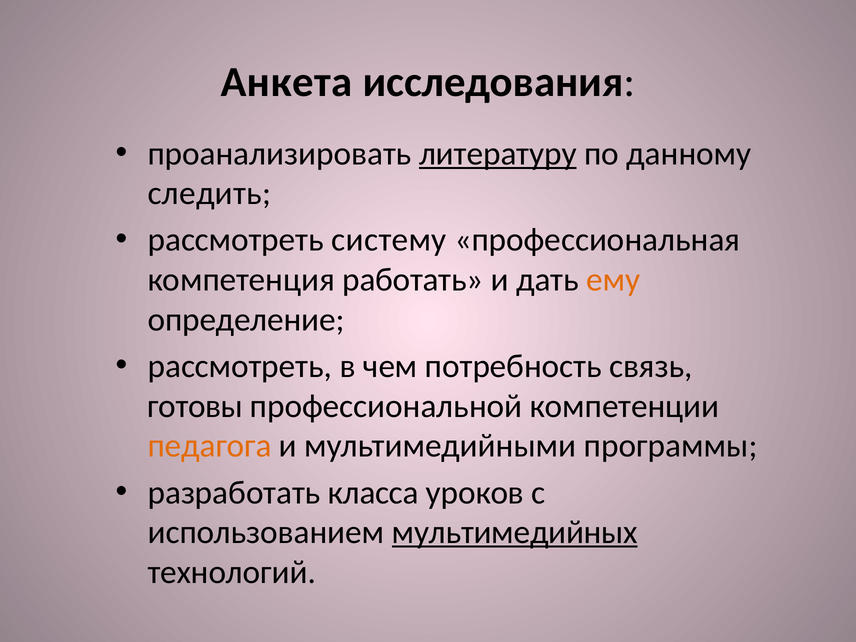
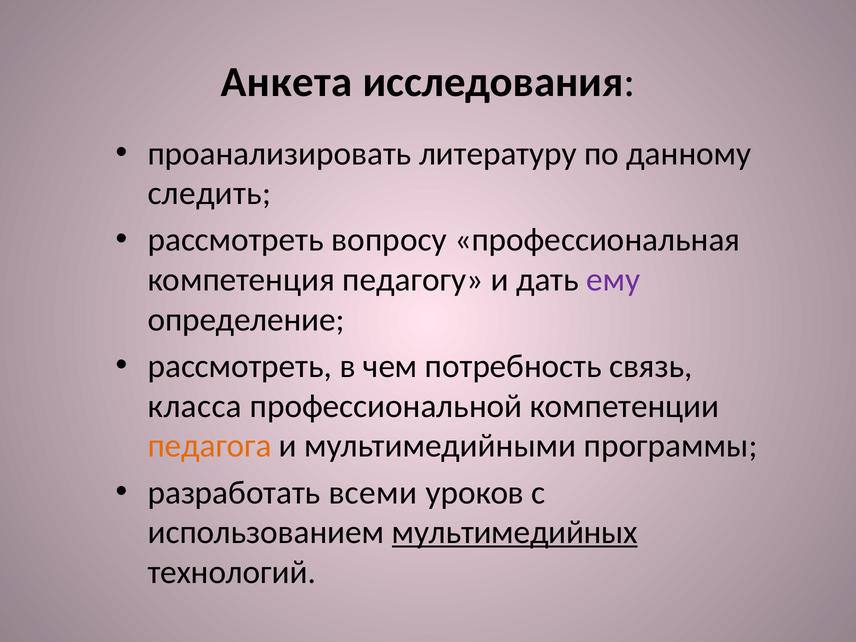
литературу underline: present -> none (498, 154)
систему: систему -> вопросу (389, 240)
работать: работать -> педагогу (413, 280)
ему colour: orange -> purple (613, 280)
готовы: готовы -> класса (195, 406)
класса: класса -> всеми (373, 493)
